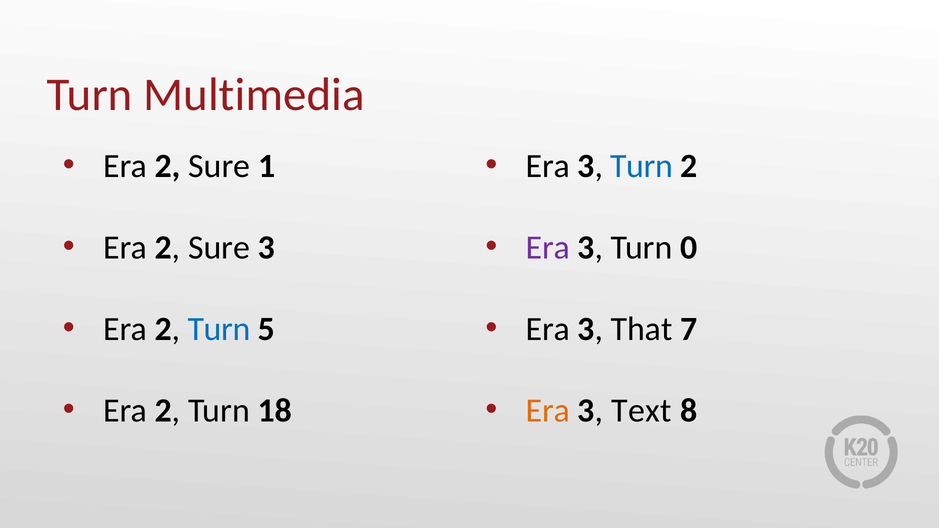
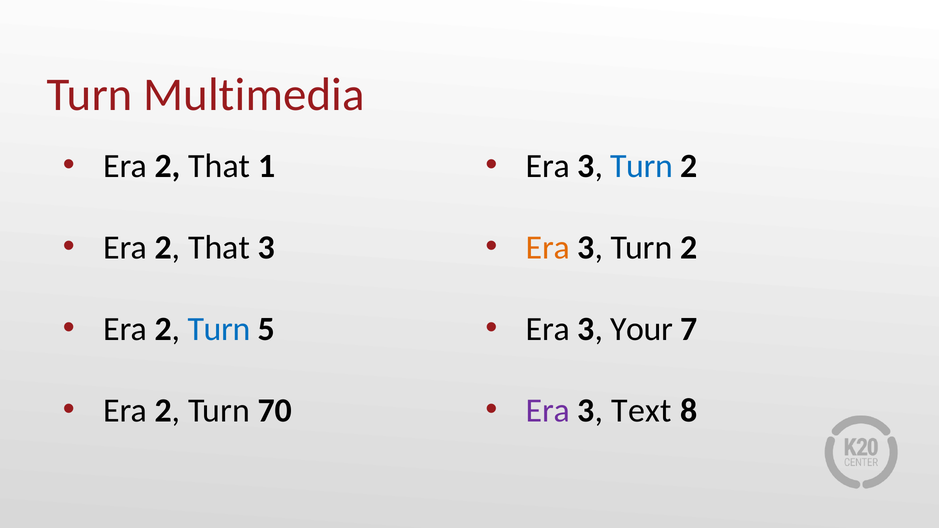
Sure: Sure -> That (219, 166)
Sure: Sure -> That (219, 248)
Era colour: purple -> orange (548, 248)
0: 0 -> 2 (689, 248)
That: That -> Your (642, 329)
18: 18 -> 70 (275, 411)
Era colour: orange -> purple (548, 411)
